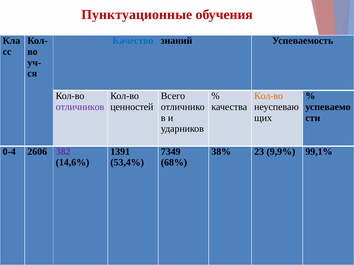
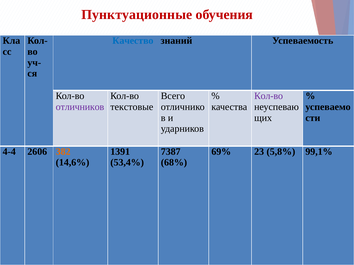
Кол-во colour: orange -> purple (269, 96)
ценностей: ценностей -> текстовые (132, 107)
0-4: 0-4 -> 4-4 (9, 152)
382 colour: purple -> orange (63, 152)
7349: 7349 -> 7387 (171, 152)
38%: 38% -> 69% (221, 152)
9,9%: 9,9% -> 5,8% (281, 152)
